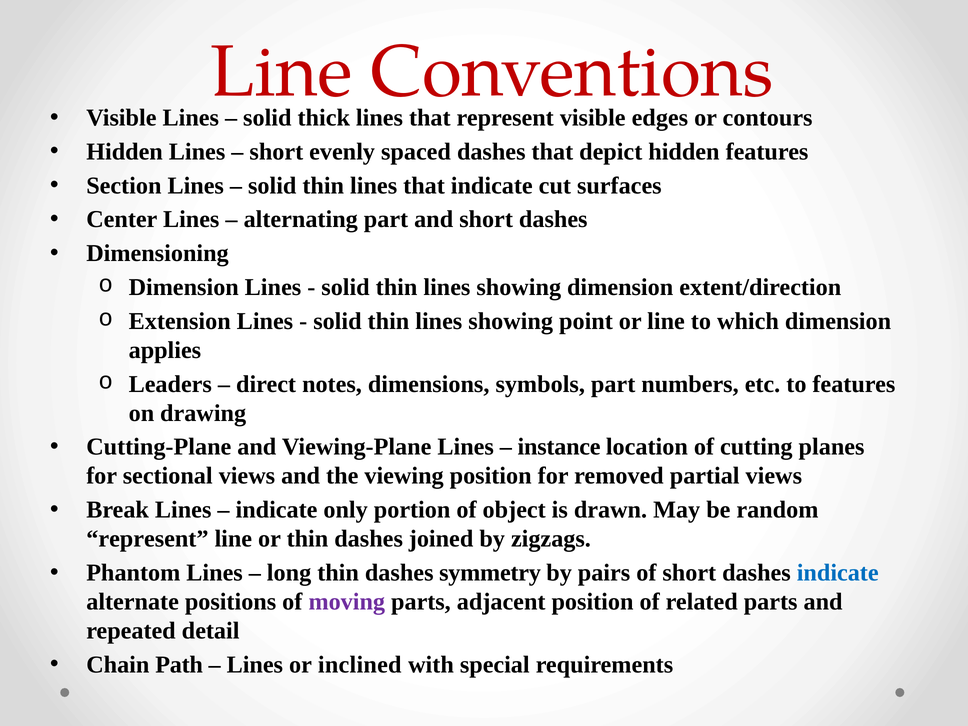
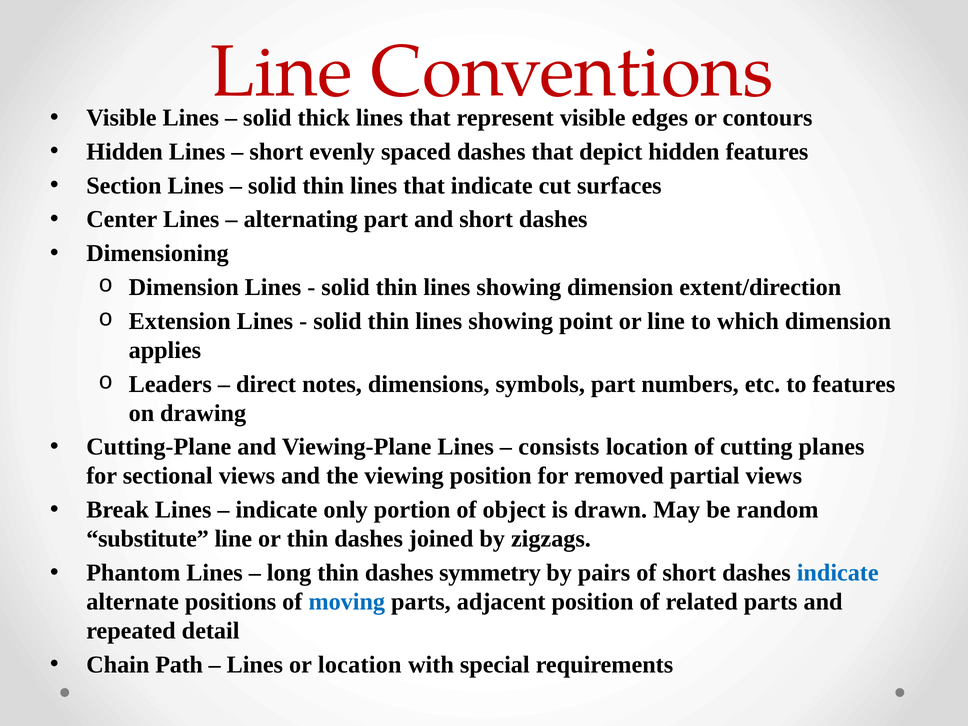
instance: instance -> consists (559, 447)
represent: represent -> substitute (148, 539)
moving colour: purple -> blue (347, 602)
or inclined: inclined -> location (360, 665)
